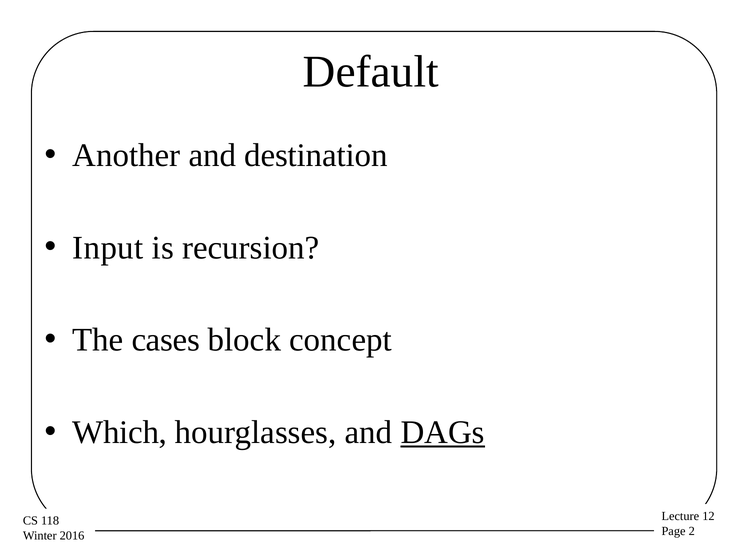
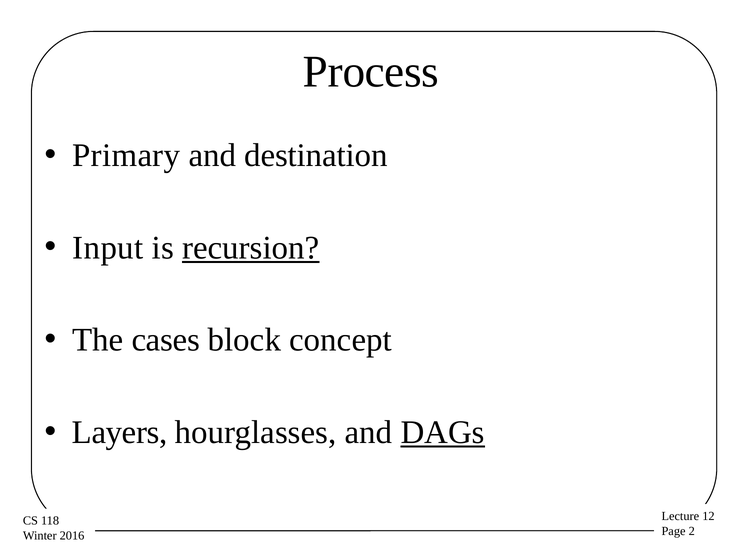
Default: Default -> Process (371, 72)
Another: Another -> Primary (126, 156)
recursion underline: none -> present (251, 248)
Which: Which -> Layers (120, 433)
